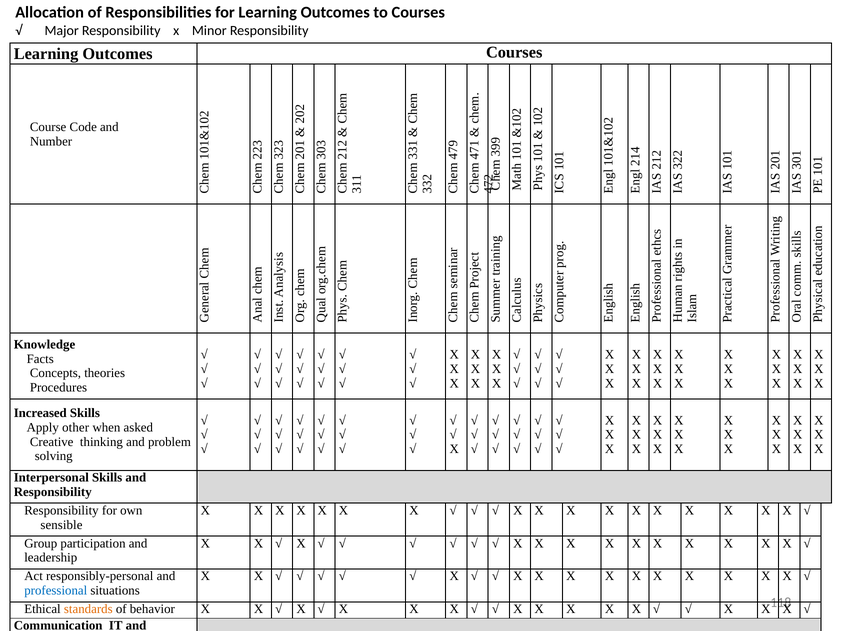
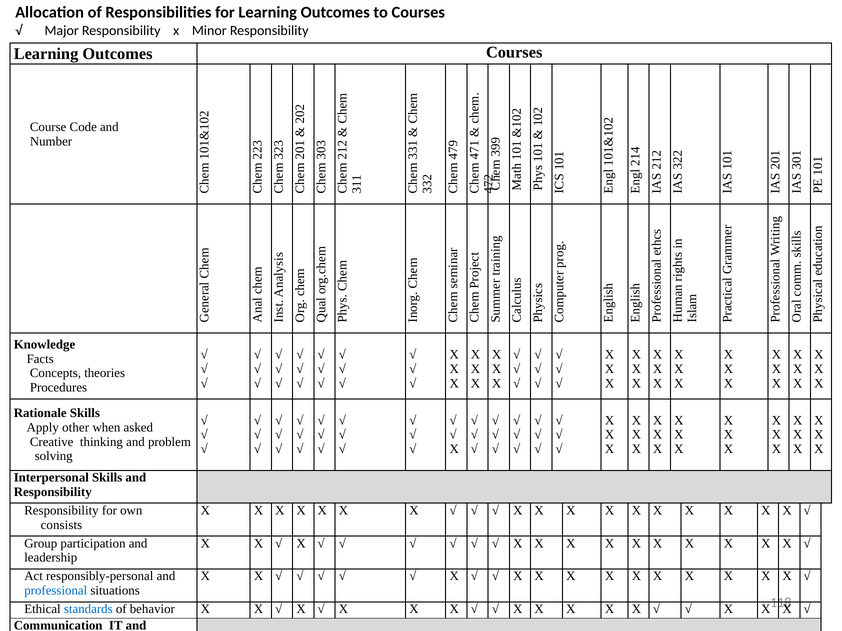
Increased: Increased -> Rationale (40, 414)
sensible: sensible -> consists (61, 525)
standards colour: orange -> blue (88, 610)
